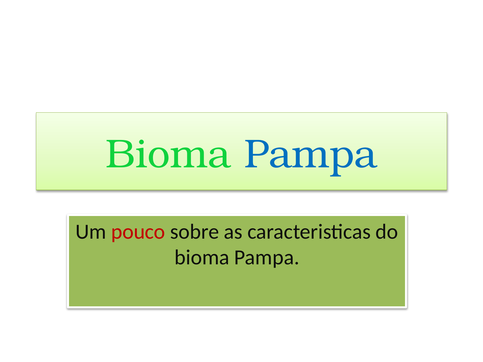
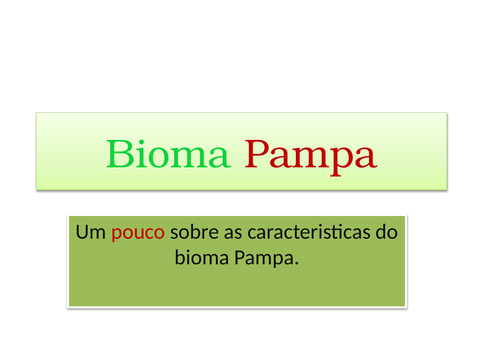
Pampa colour: blue -> red (311, 154)
